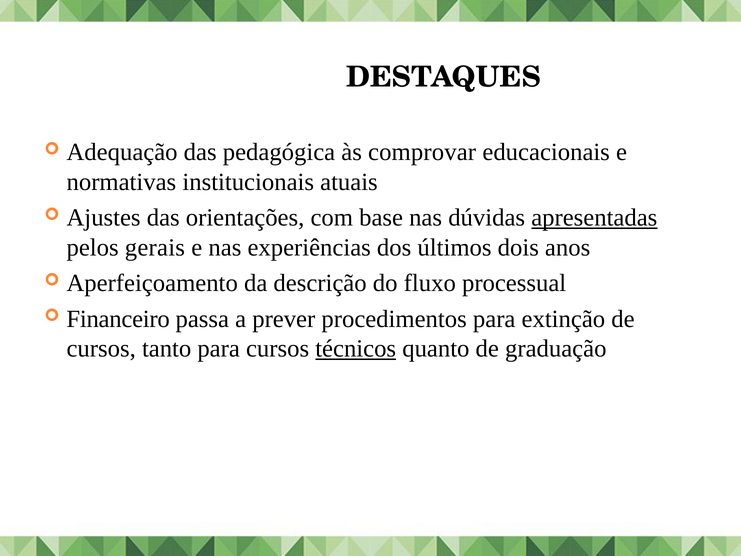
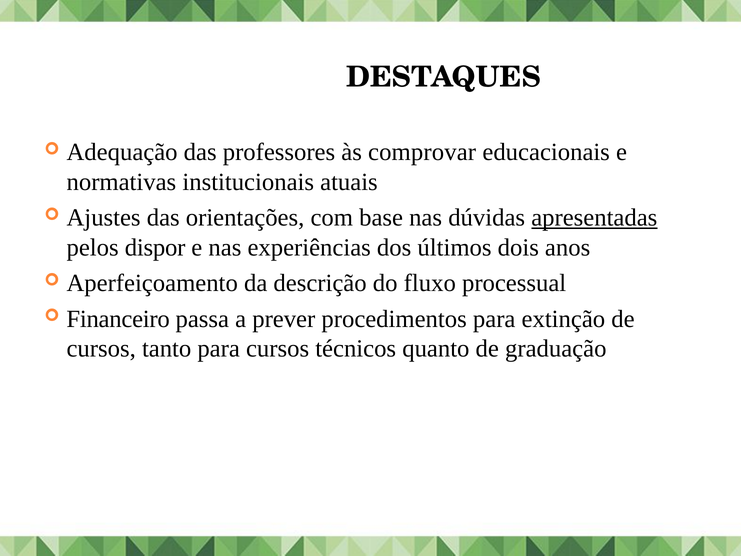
pedagógica: pedagógica -> professores (279, 152)
gerais: gerais -> dispor (155, 247)
técnicos underline: present -> none (356, 349)
